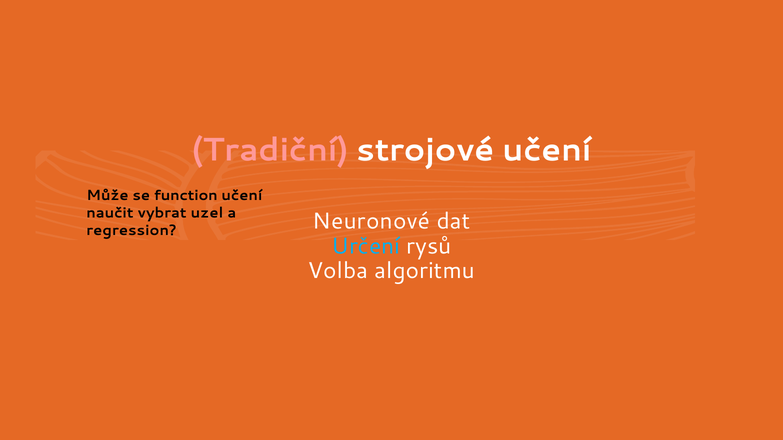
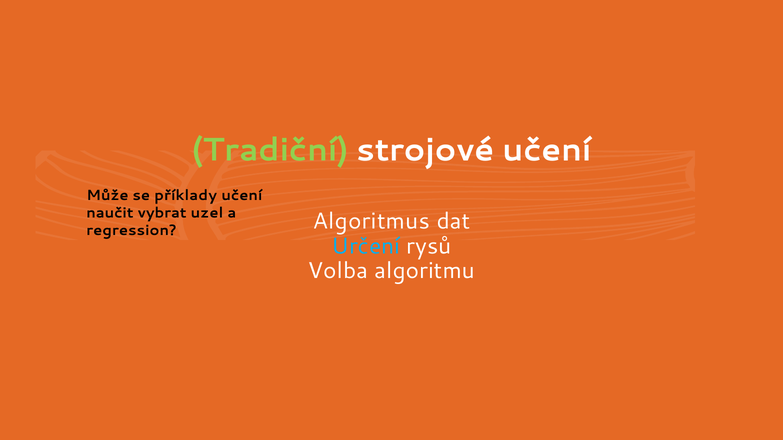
Tradiční colour: pink -> light green (270, 150)
function: function -> příklady (186, 195)
Neuronové: Neuronové -> Algoritmus (371, 222)
